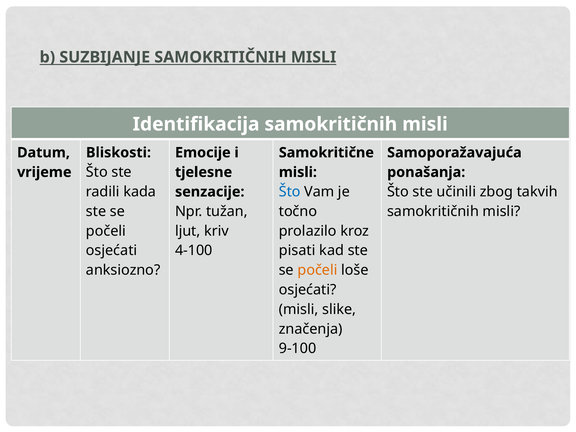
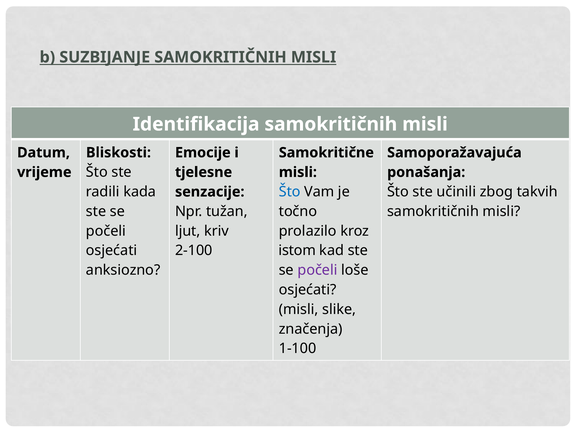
4-100: 4-100 -> 2-100 (194, 251)
pisati: pisati -> istom (297, 251)
počeli colour: orange -> purple (317, 270)
9-100: 9-100 -> 1-100 (298, 349)
